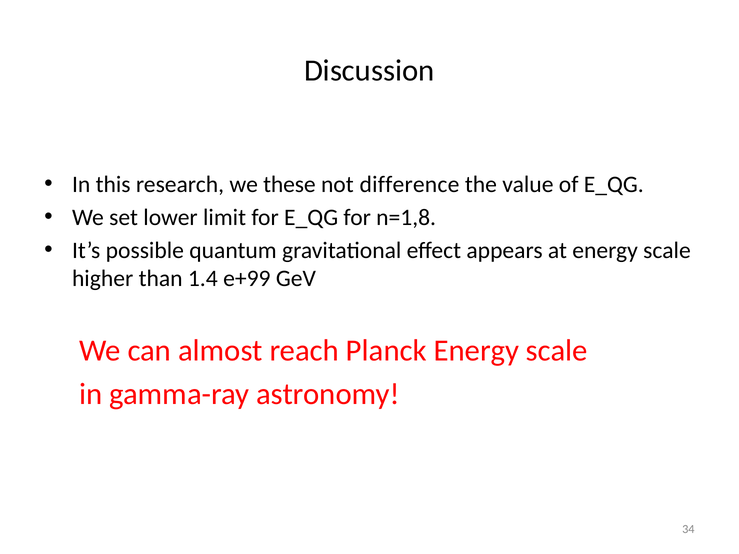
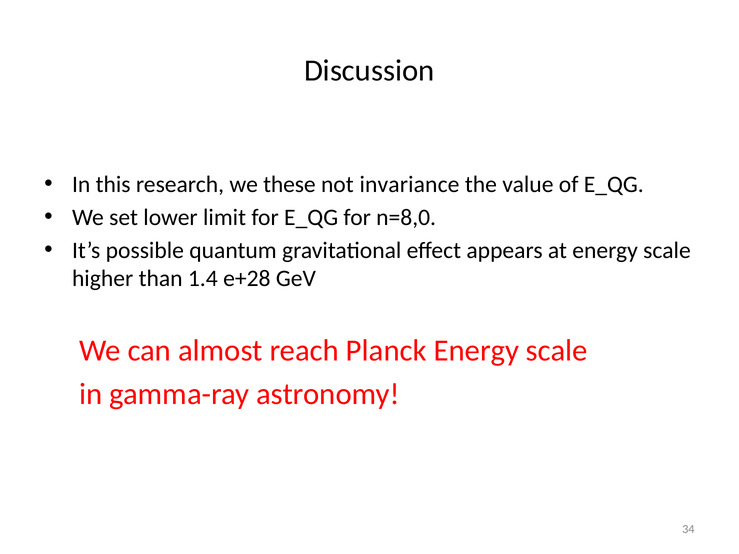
difference: difference -> invariance (409, 184)
n=1,8: n=1,8 -> n=8,0 (406, 217)
e+99: e+99 -> e+28 (247, 279)
